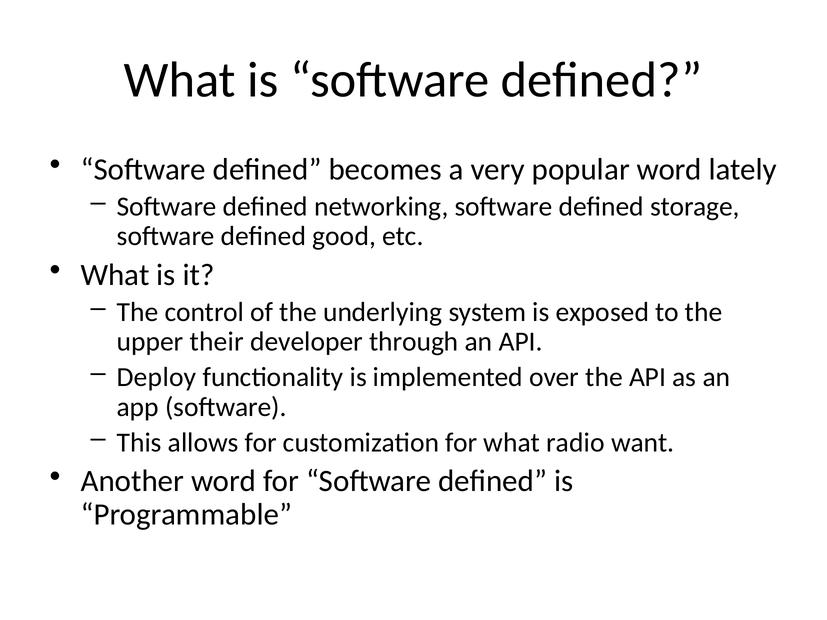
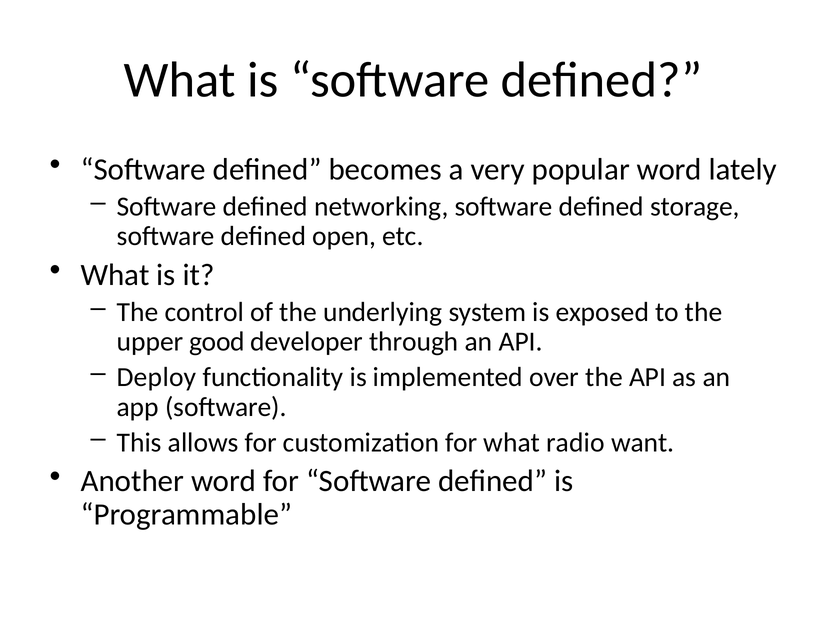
good: good -> open (344, 236)
their: their -> good (217, 342)
